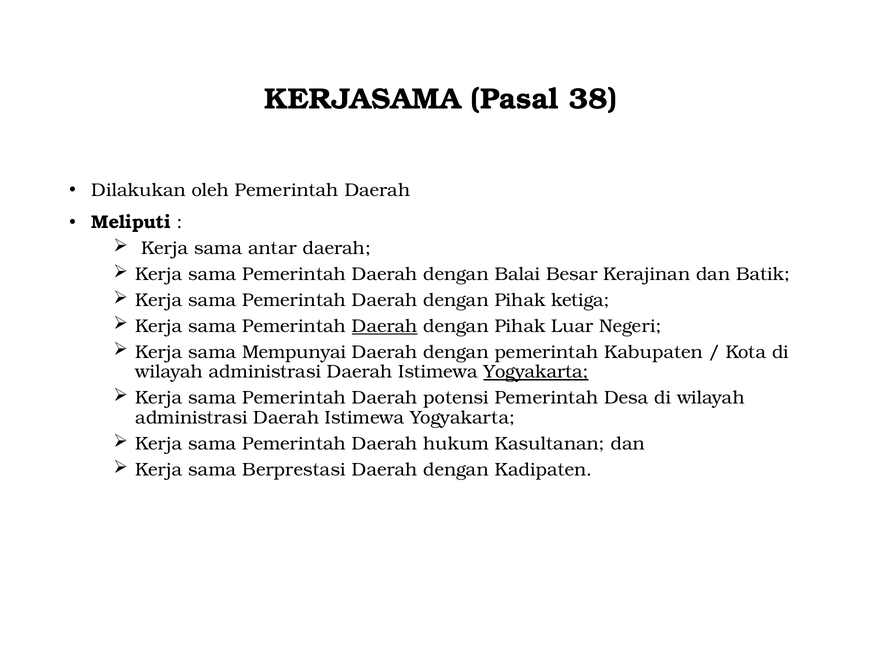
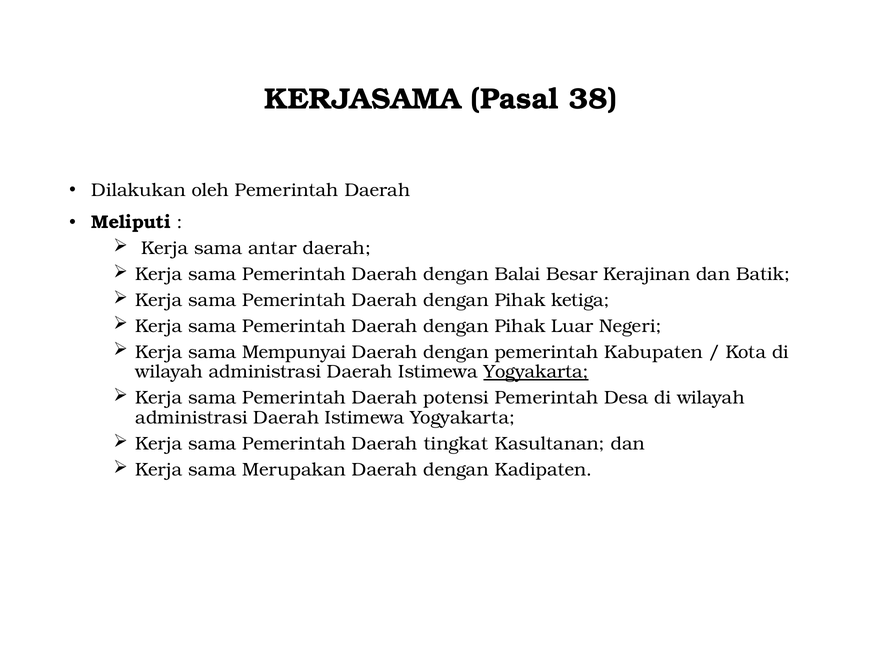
Daerah underline: present -> none (385, 326)
hukum: hukum -> tingkat (456, 443)
Berprestasi: Berprestasi -> Merupakan (294, 469)
